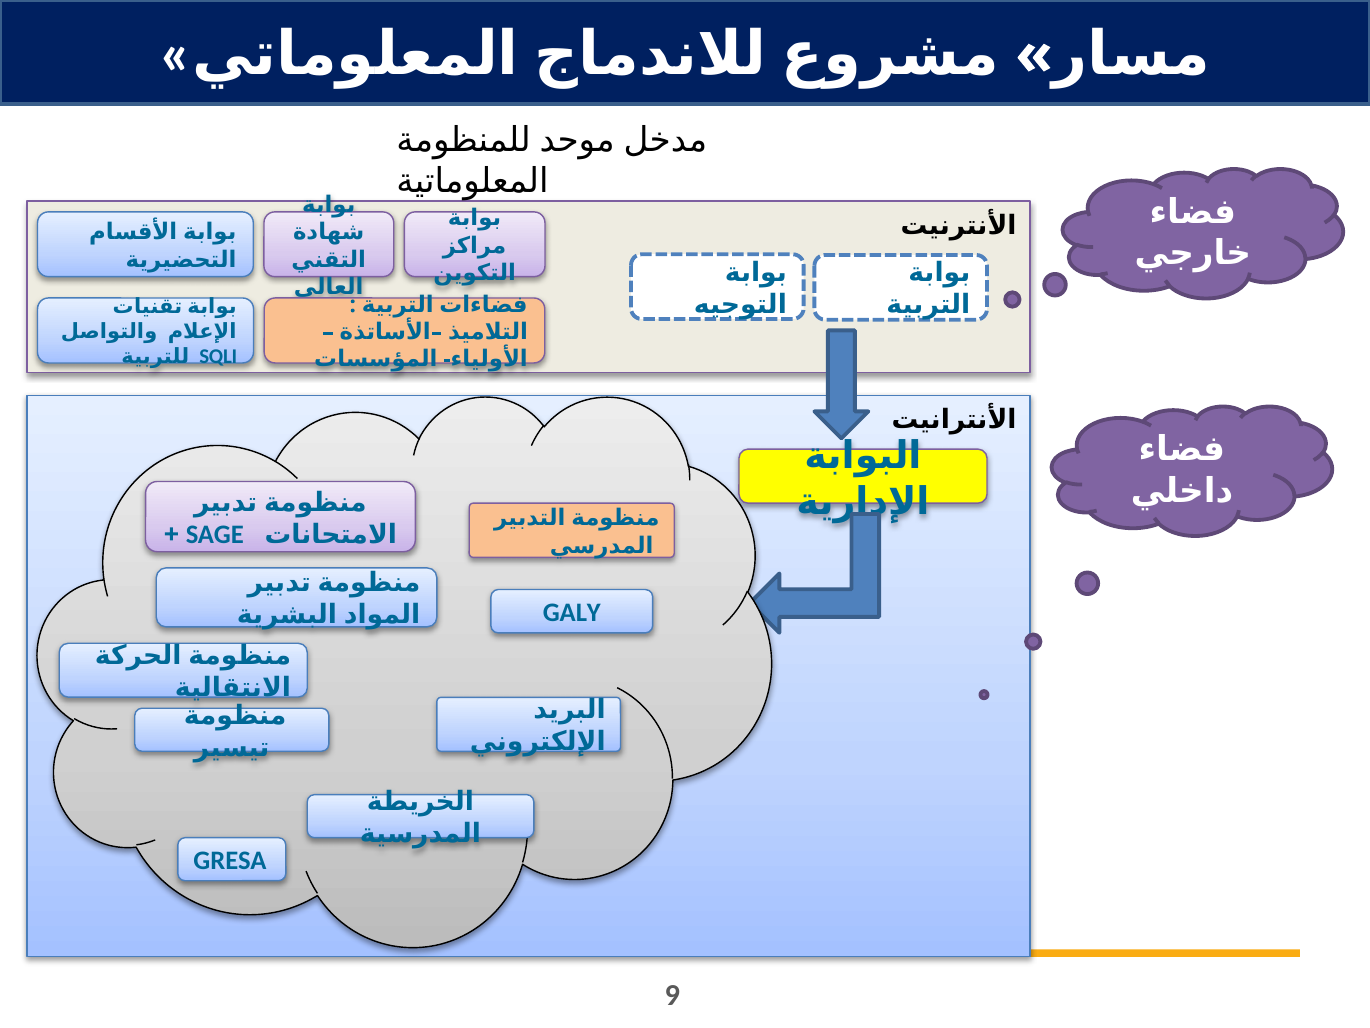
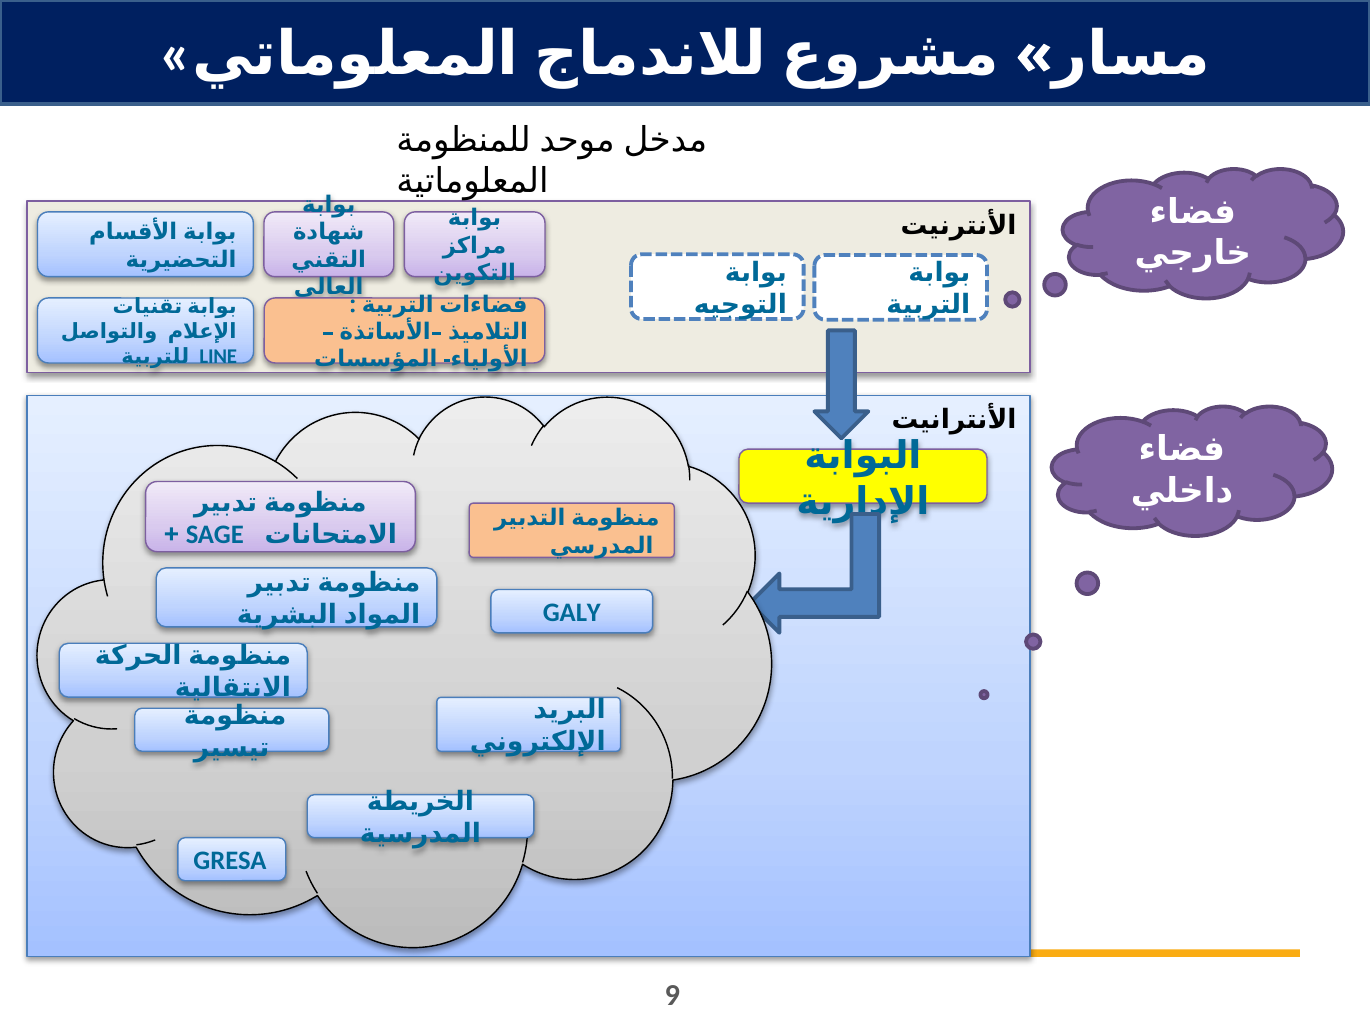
SQLI: SQLI -> LINE (218, 357)
